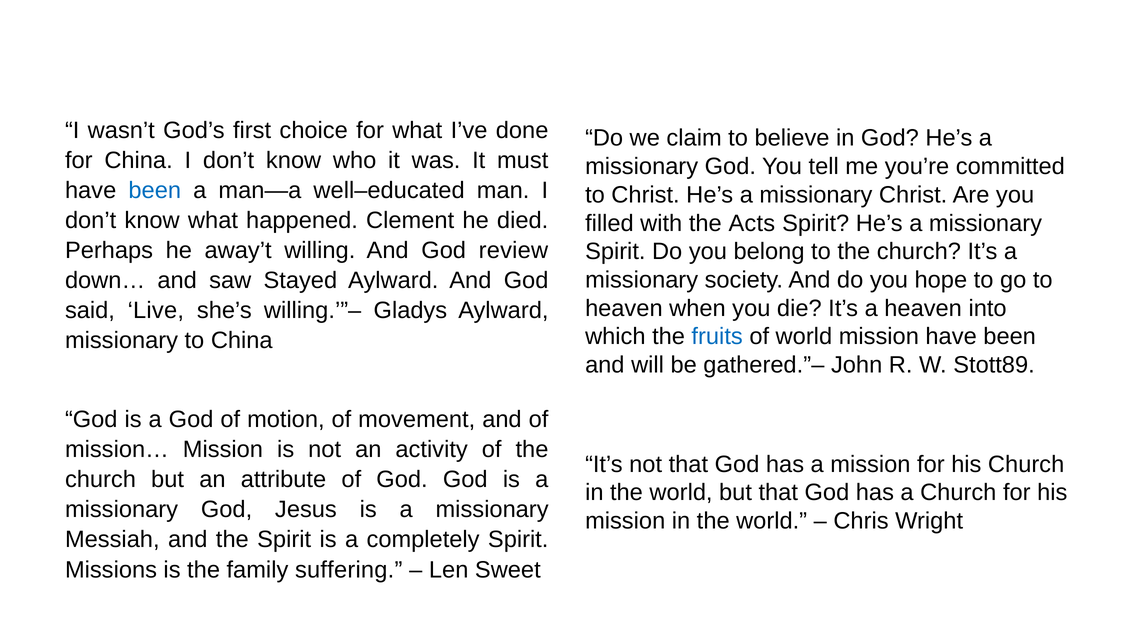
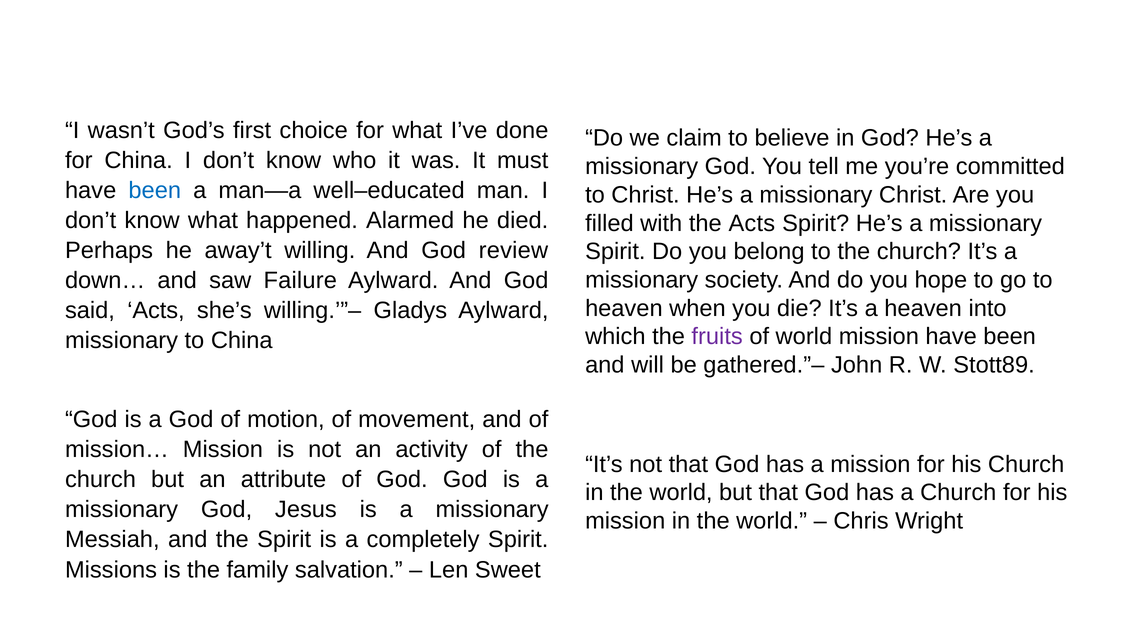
Clement: Clement -> Alarmed (410, 220)
Stayed: Stayed -> Failure (300, 280)
said Live: Live -> Acts (156, 310)
fruits colour: blue -> purple (717, 337)
suffering: suffering -> salvation (349, 570)
